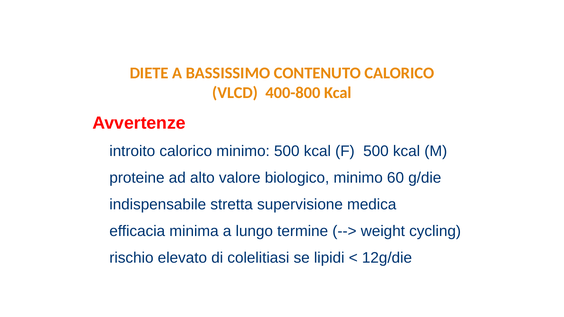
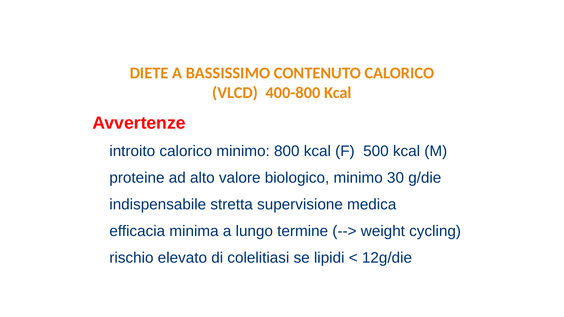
minimo 500: 500 -> 800 (287, 151)
60: 60 -> 30 (395, 178)
